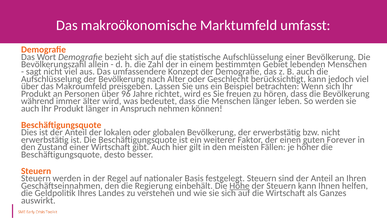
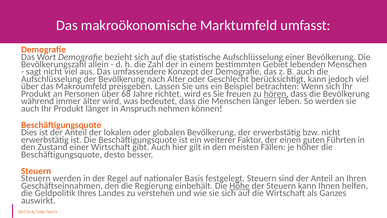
96: 96 -> 68 (126, 94)
hören underline: none -> present (276, 94)
Forever: Forever -> Führten (341, 140)
